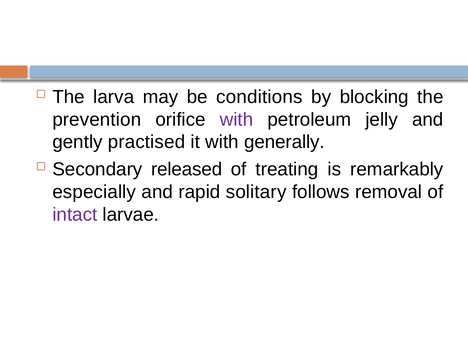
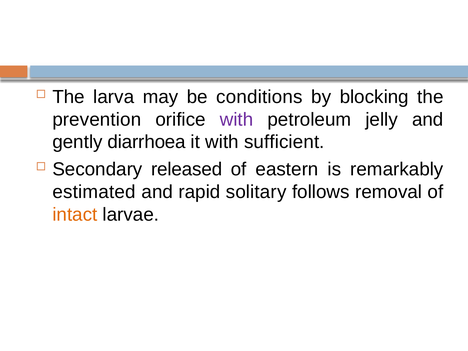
practised: practised -> diarrhoea (147, 142)
generally: generally -> sufficient (284, 142)
treating: treating -> eastern (287, 169)
especially: especially -> estimated (94, 192)
intact colour: purple -> orange (75, 215)
